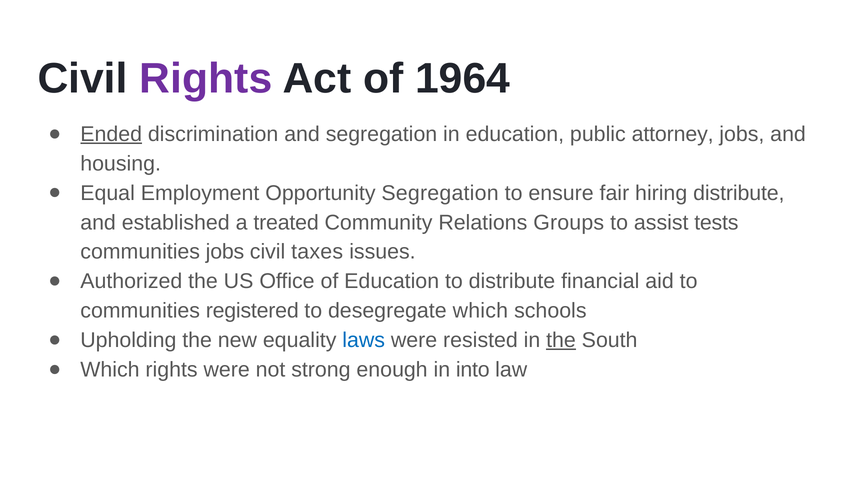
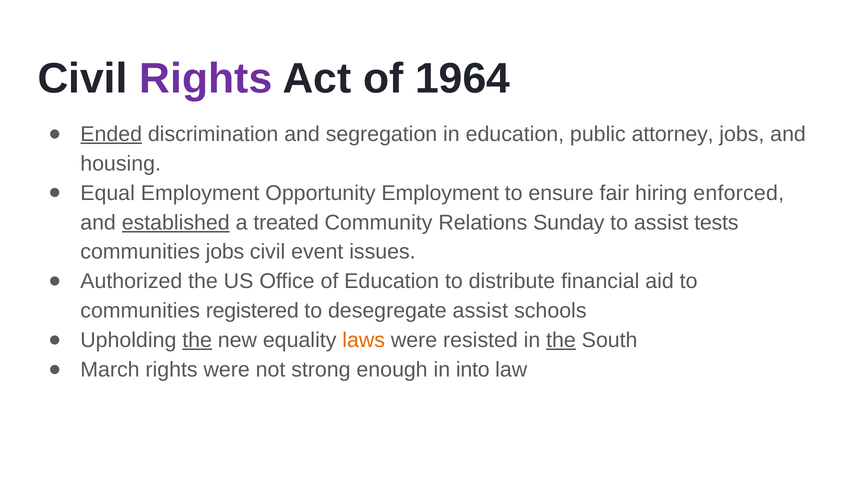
Opportunity Segregation: Segregation -> Employment (440, 193)
hiring distribute: distribute -> enforced (739, 193)
established underline: none -> present (176, 223)
Groups: Groups -> Sunday (569, 223)
taxes: taxes -> event (317, 252)
desegregate which: which -> assist (480, 311)
the underline: none -> present (197, 340)
laws colour: blue -> orange (364, 340)
Which: Which -> March (110, 370)
